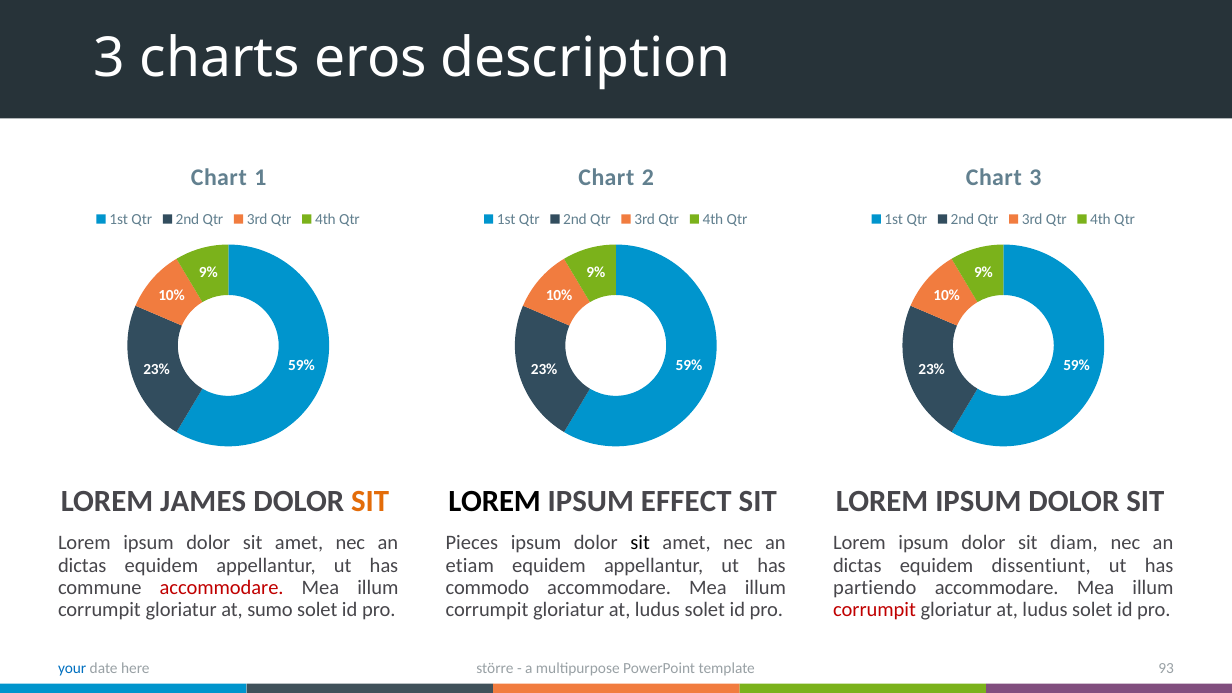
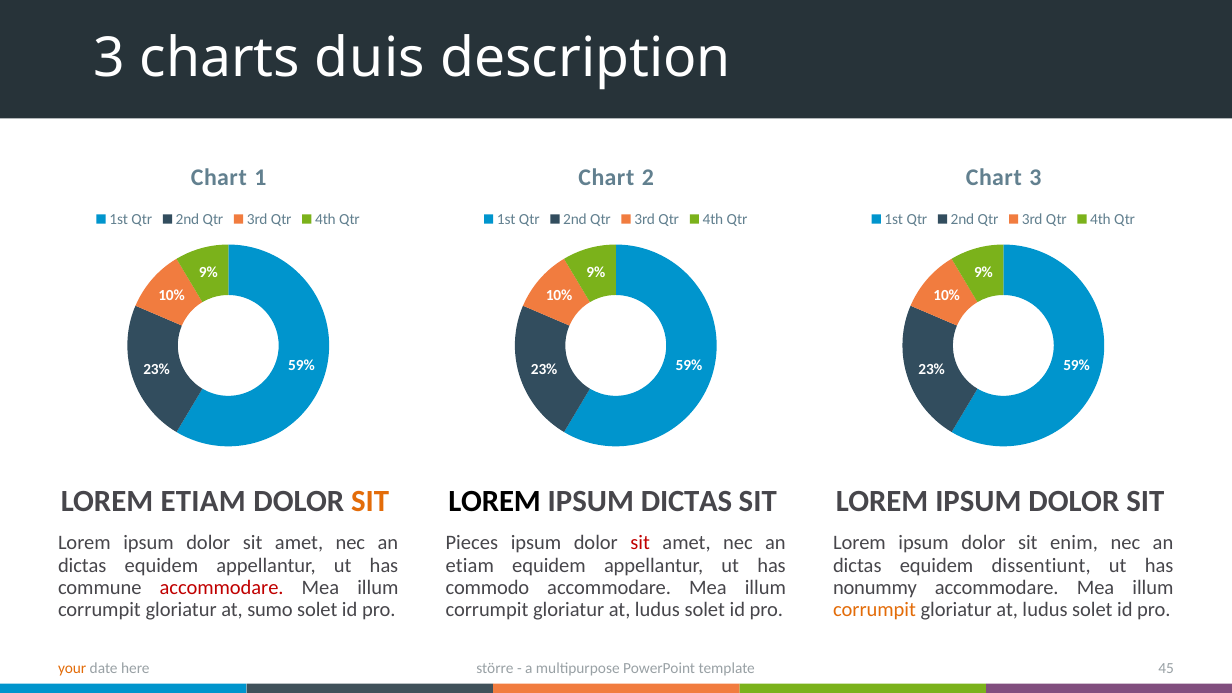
eros: eros -> duis (370, 59)
LOREM JAMES: JAMES -> ETIAM (203, 502)
IPSUM EFFECT: EFFECT -> DICTAS (686, 502)
sit colour: black -> red (640, 543)
diam: diam -> enim (1074, 543)
partiendo: partiendo -> nonummy (875, 588)
corrumpit colour: red -> orange (875, 610)
93: 93 -> 45 (1166, 668)
your colour: blue -> orange (72, 669)
